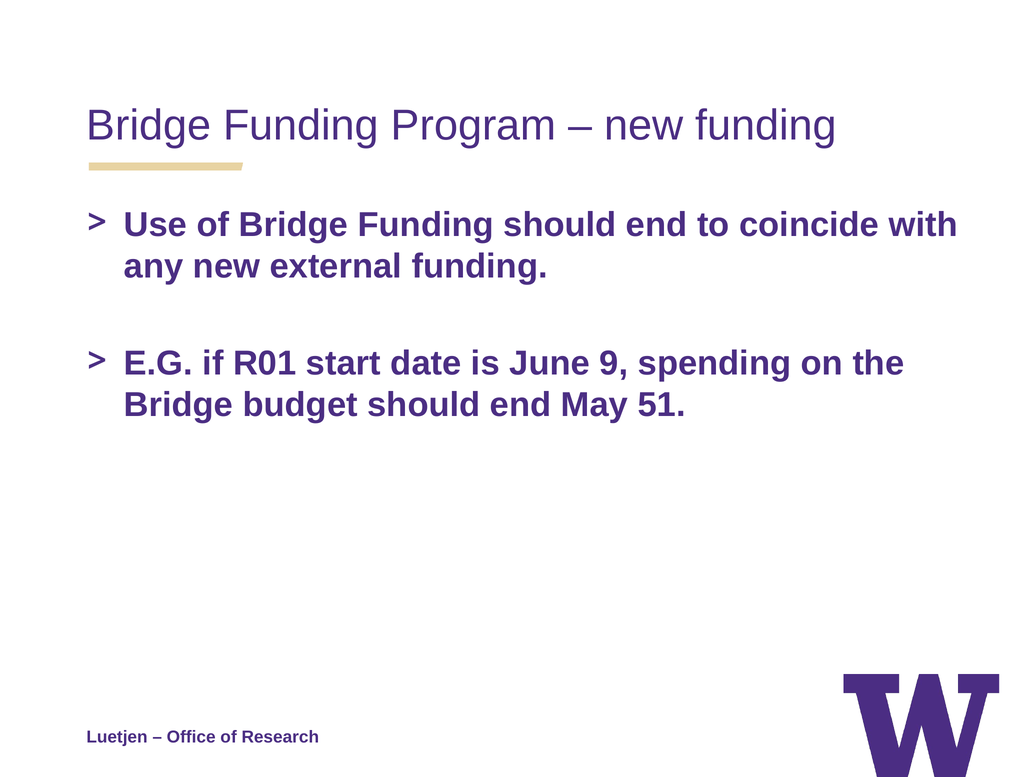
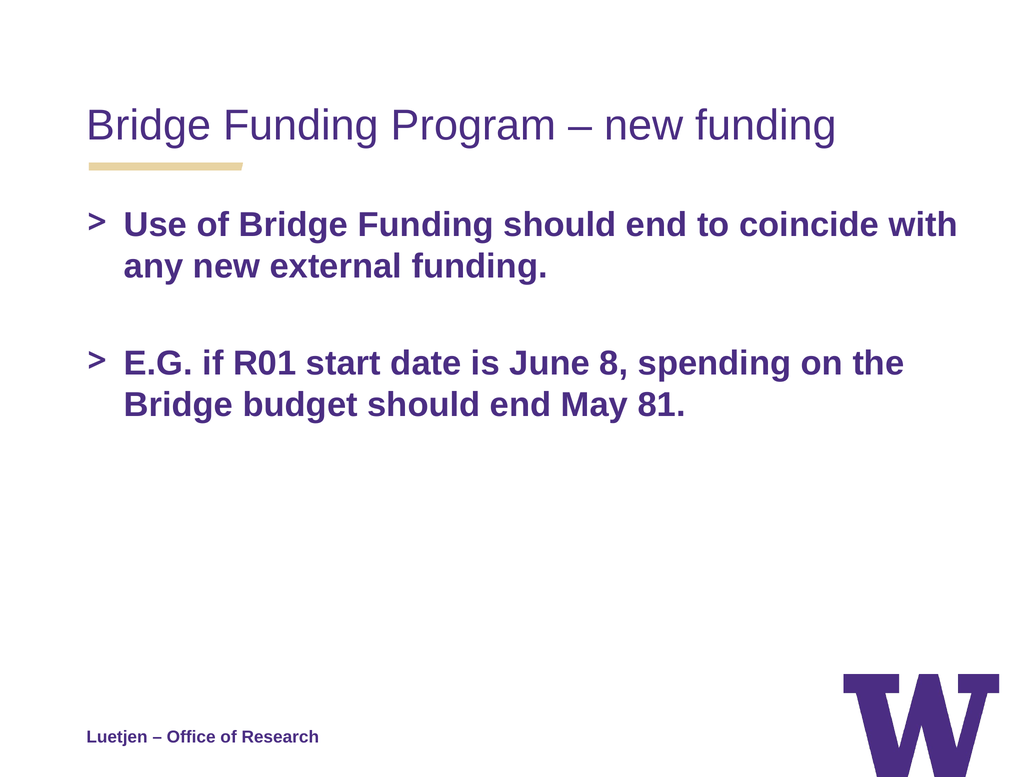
9: 9 -> 8 (614, 363)
51: 51 -> 81 (662, 405)
